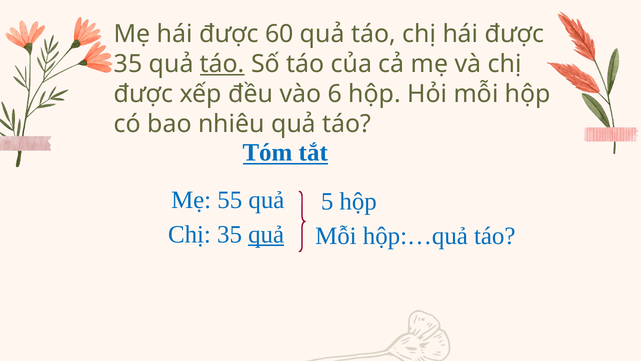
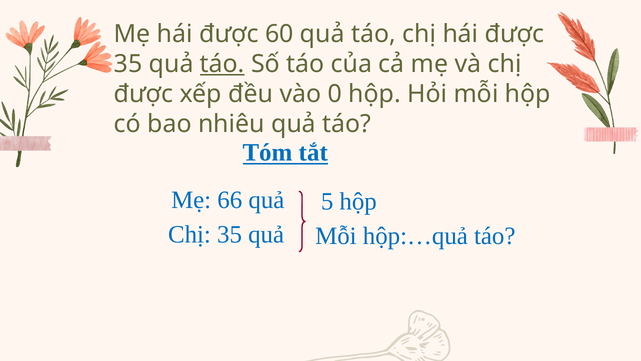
6: 6 -> 0 (335, 94)
55: 55 -> 66 (230, 200)
quả underline: present -> none (266, 234)
